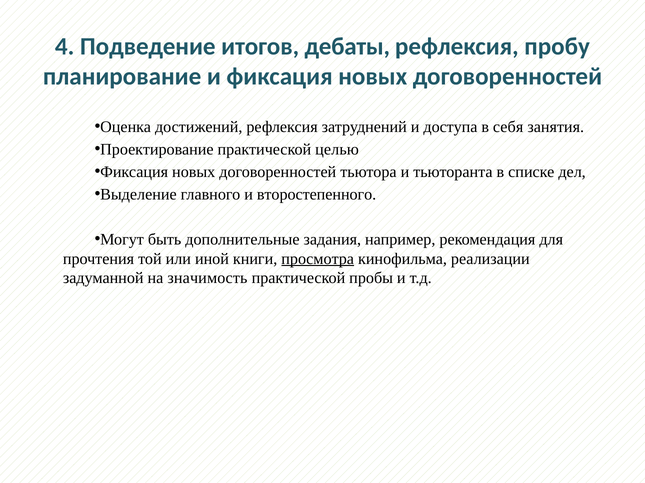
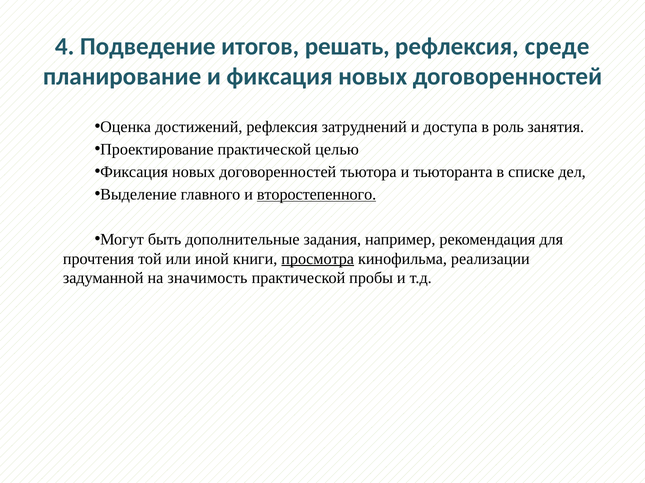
дебаты: дебаты -> решать (347, 46)
пробу: пробу -> среде (557, 46)
себя: себя -> роль (508, 127)
второстепенного underline: none -> present (317, 195)
